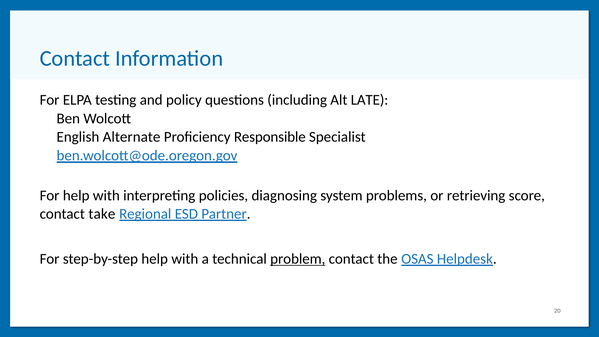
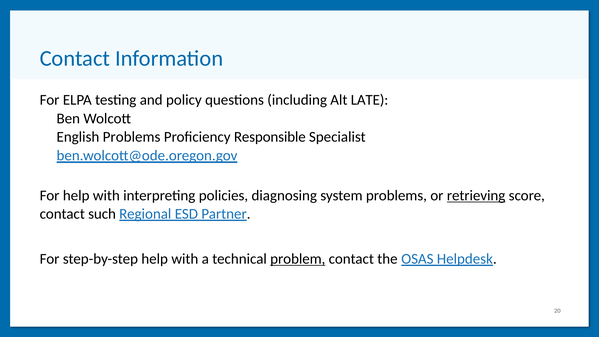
English Alternate: Alternate -> Problems (132, 137)
retrieving underline: none -> present (476, 196)
take: take -> such (102, 214)
